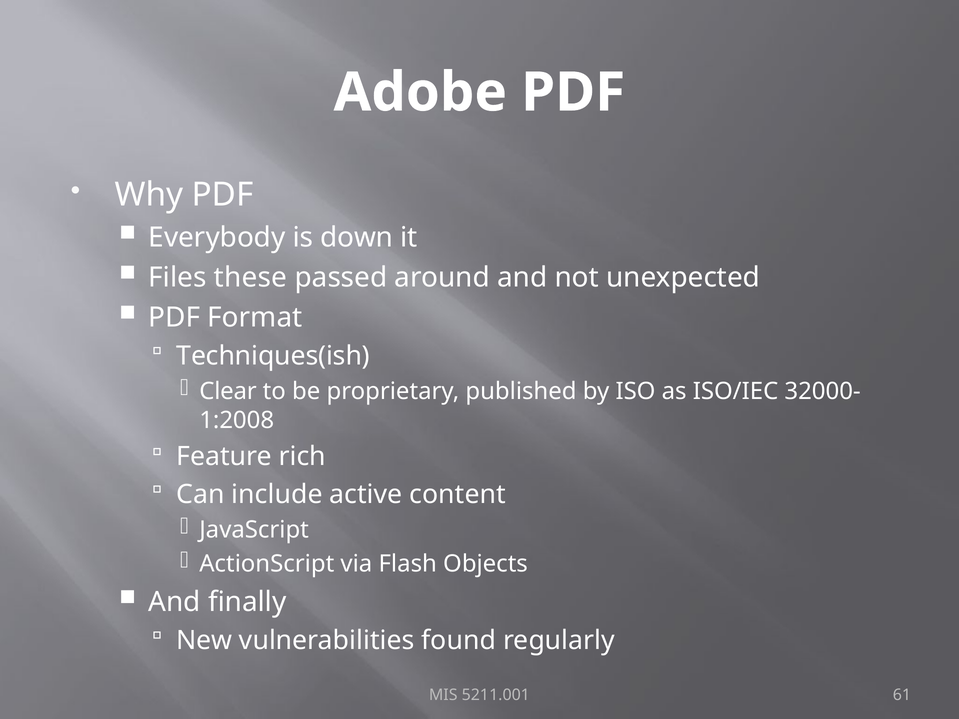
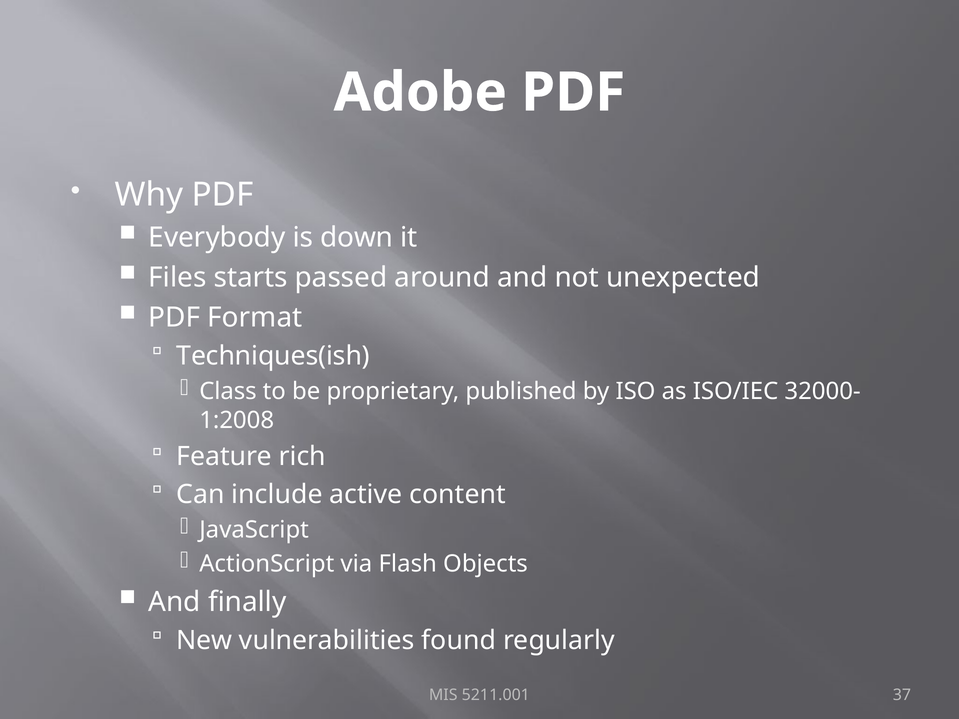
these: these -> starts (251, 278)
Clear: Clear -> Class (228, 392)
61: 61 -> 37 (902, 695)
